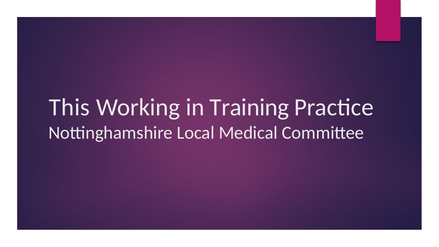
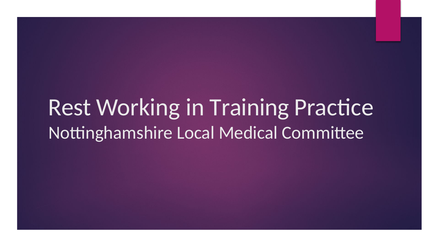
This: This -> Rest (70, 107)
